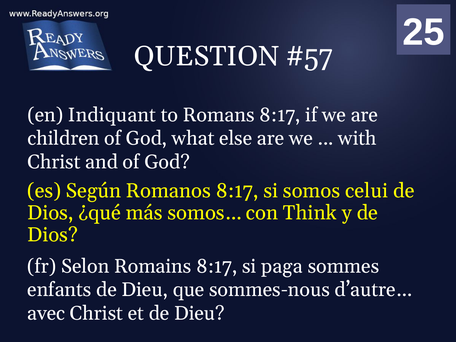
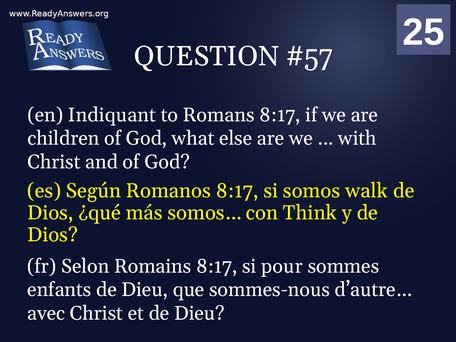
celui: celui -> walk (367, 191)
paga: paga -> pour (282, 266)
